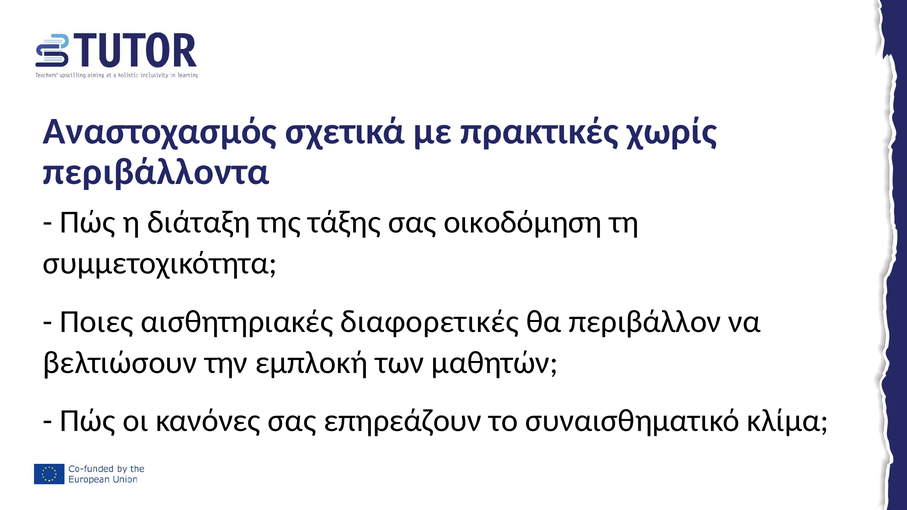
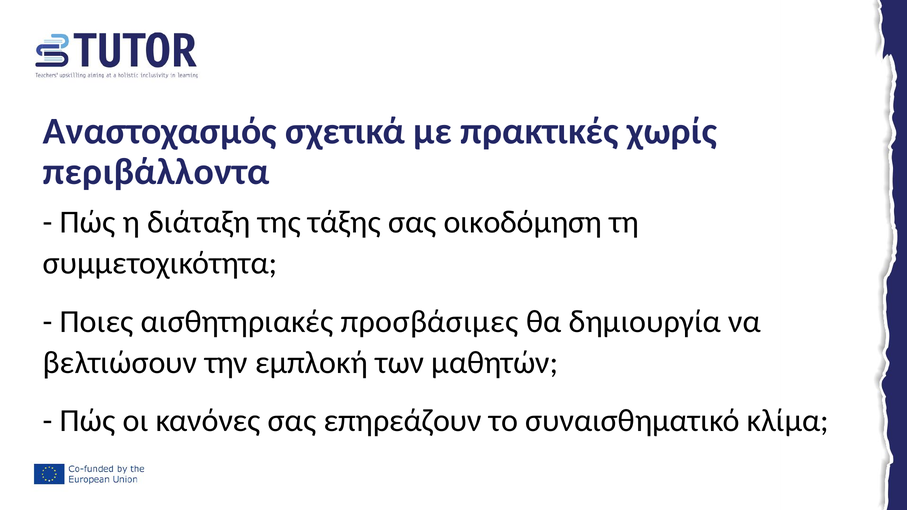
διαφορετικές: διαφορετικές -> προσβάσιμες (430, 322)
περιβάλλον: περιβάλλον -> δημιουργία (645, 322)
